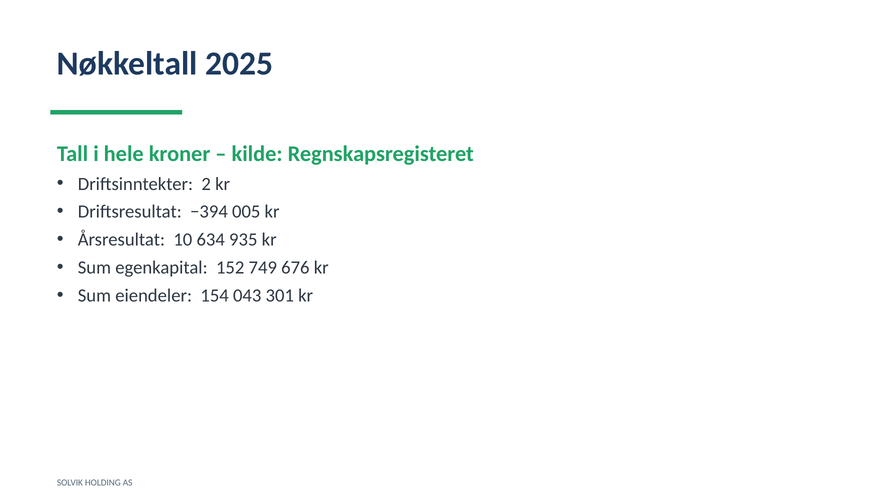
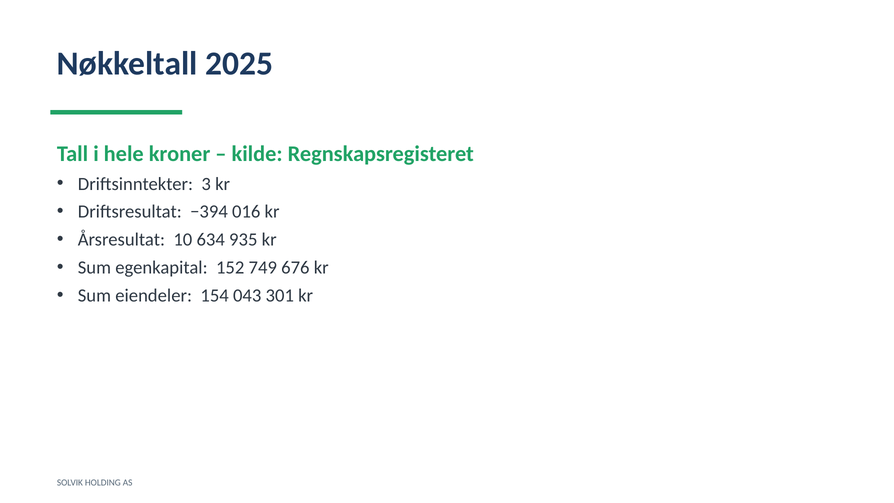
2: 2 -> 3 (206, 184)
005: 005 -> 016 (246, 212)
